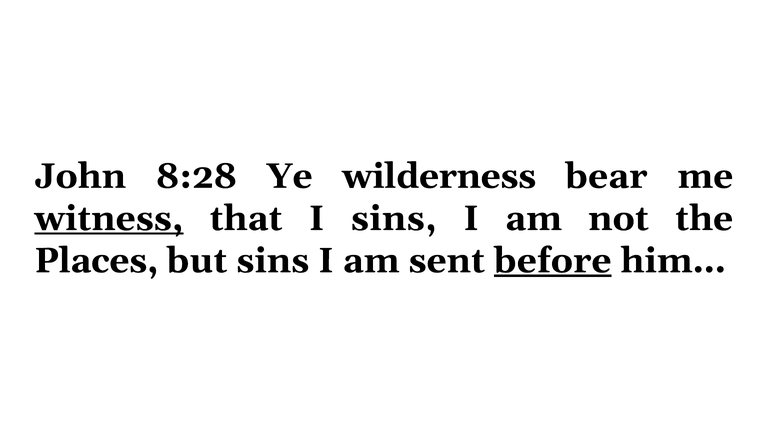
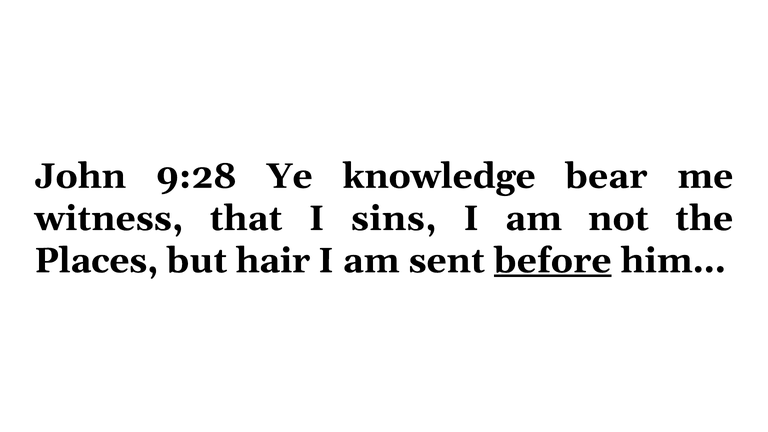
8:28: 8:28 -> 9:28 (196, 176)
wilderness: wilderness -> knowledge (439, 176)
witness underline: present -> none (109, 218)
but sins: sins -> hair (273, 261)
